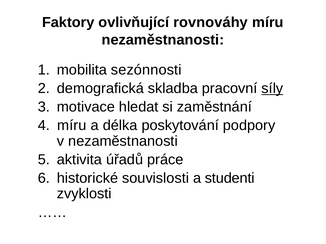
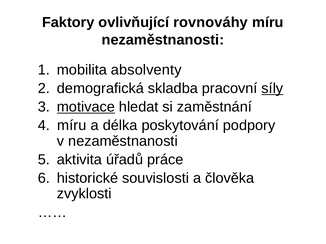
sezónnosti: sezónnosti -> absolventy (146, 70)
motivace underline: none -> present (86, 107)
studenti: studenti -> člověka (230, 178)
